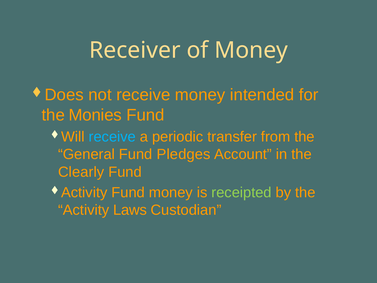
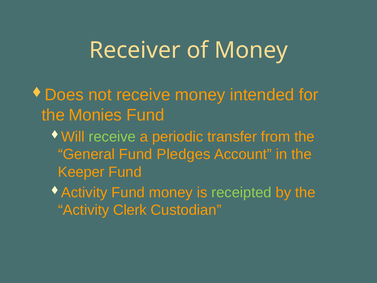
receive colour: light blue -> light green (112, 137)
Clearly: Clearly -> Keeper (81, 172)
Laws: Laws -> Clerk (130, 210)
